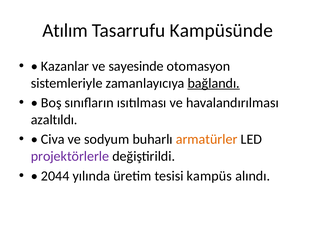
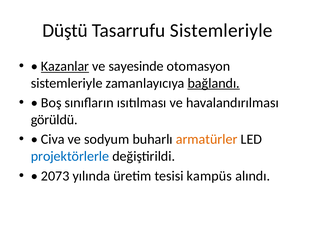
Atılım: Atılım -> Düştü (65, 31)
Tasarrufu Kampüsünde: Kampüsünde -> Sistemleriyle (221, 31)
Kazanlar underline: none -> present (65, 66)
azaltıldı: azaltıldı -> görüldü (54, 120)
projektörlerle colour: purple -> blue (70, 156)
2044: 2044 -> 2073 (55, 176)
